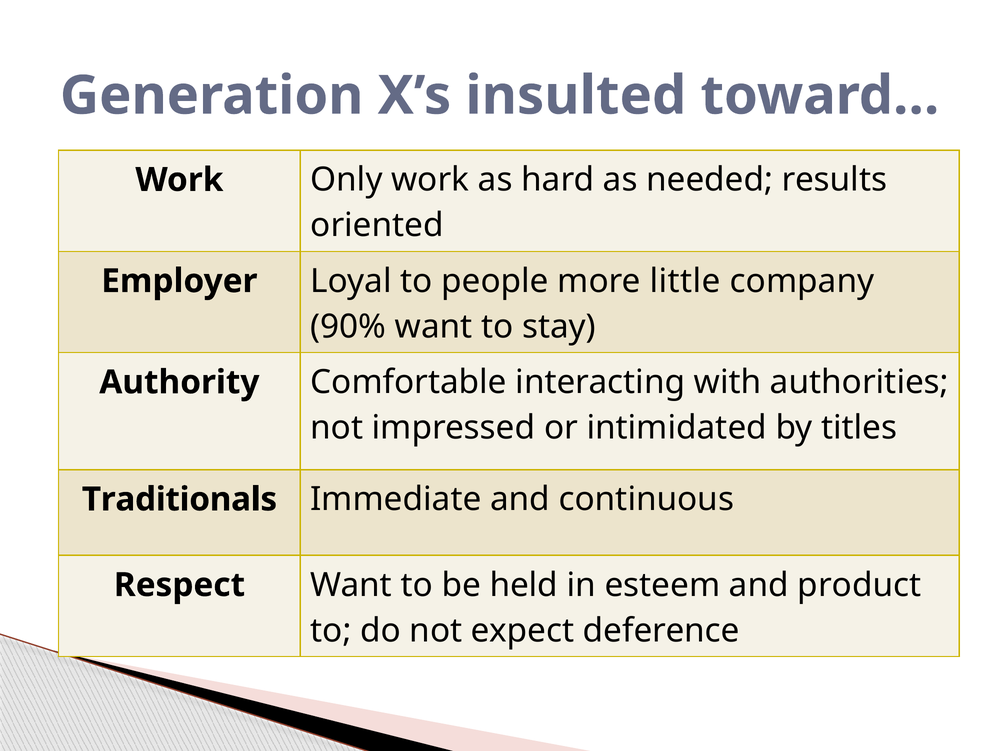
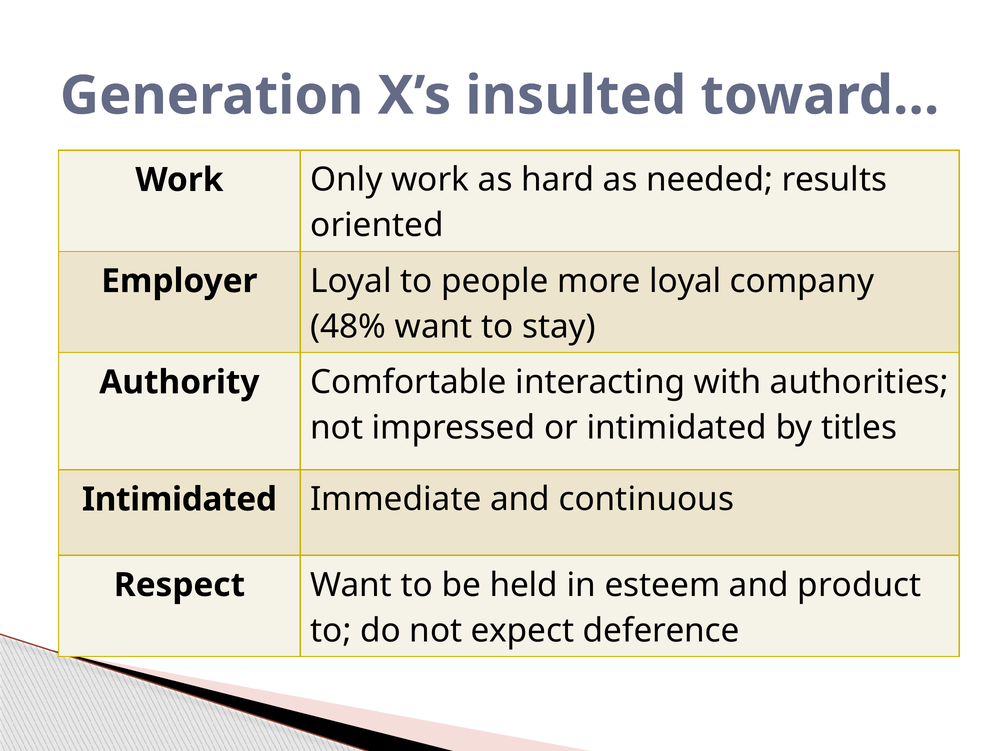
more little: little -> loyal (685, 281)
90%: 90% -> 48% (348, 327)
Traditionals: Traditionals -> Intimidated (179, 499)
